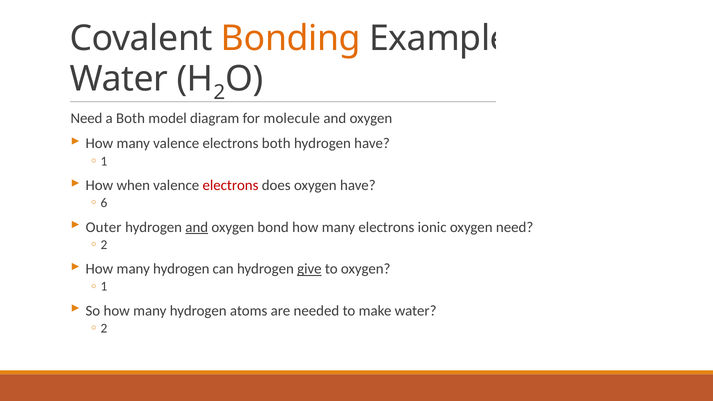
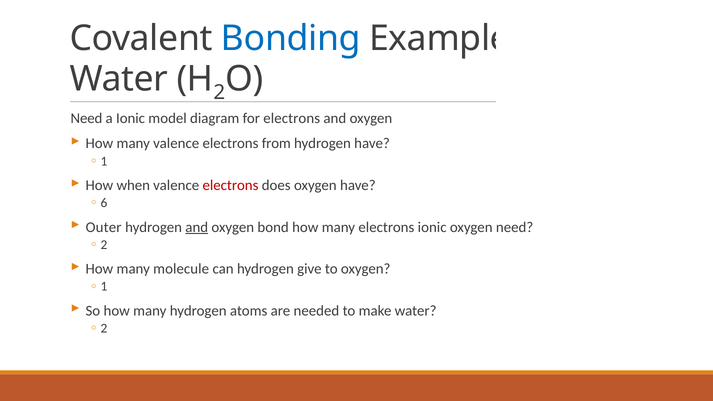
Bonding colour: orange -> blue (291, 39)
a Both: Both -> Ionic (131, 119)
for molecule: molecule -> electrons (292, 119)
electrons both: both -> from (276, 144)
hydrogen: hydrogen -> molecule (181, 269)
give underline: present -> none (309, 269)
